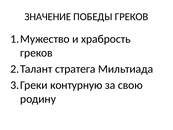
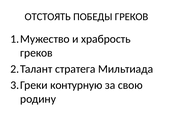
ЗНАЧЕНИЕ: ЗНАЧЕНИЕ -> ОТСТОЯТЬ (48, 17)
